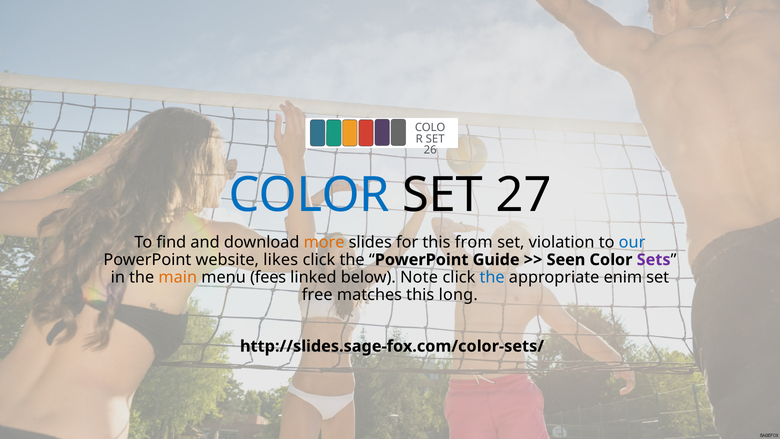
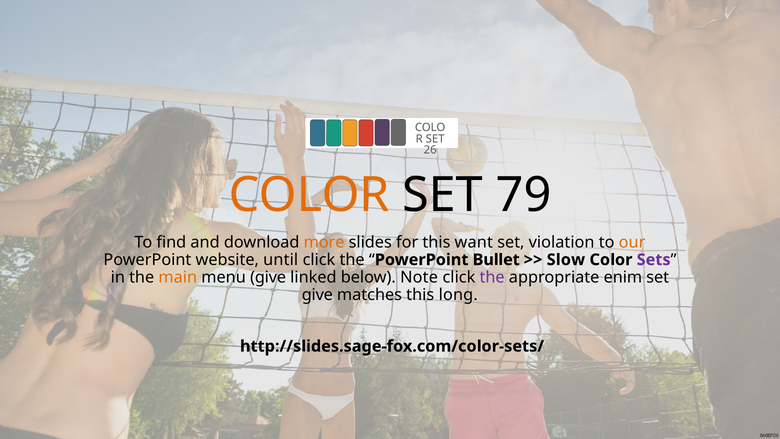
COLOR colour: blue -> orange (309, 195)
27: 27 -> 79 (524, 195)
from: from -> want (474, 242)
our colour: blue -> orange (632, 242)
likes: likes -> until (281, 260)
Guide: Guide -> Bullet (496, 260)
Seen: Seen -> Slow (566, 260)
menu fees: fees -> give (268, 277)
the colour: blue -> purple (492, 277)
free: free -> give (317, 295)
